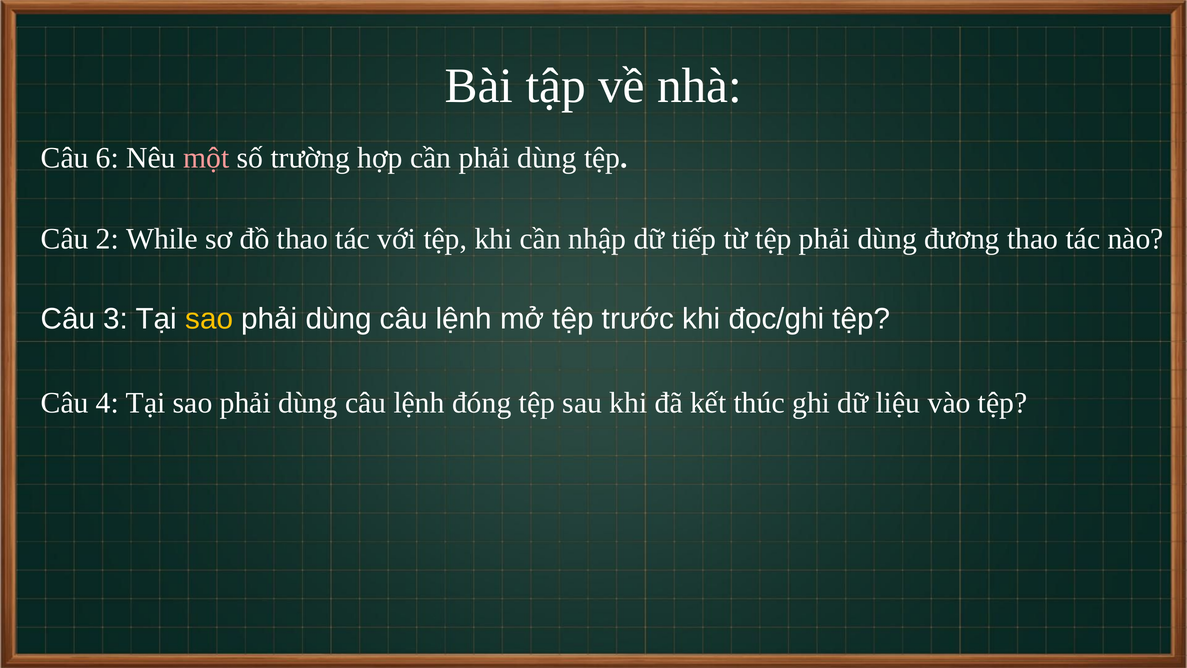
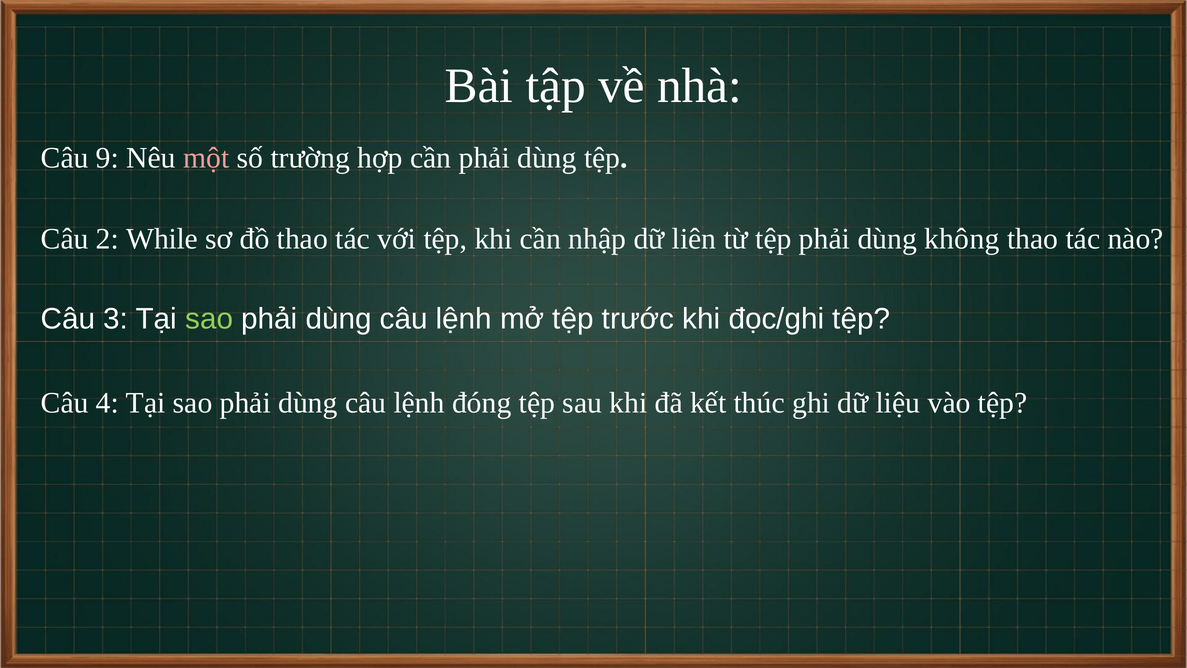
6: 6 -> 9 (108, 158)
tiếp: tiếp -> liên (694, 239)
đương: đương -> không (962, 239)
sao colour: yellow -> light green (209, 319)
